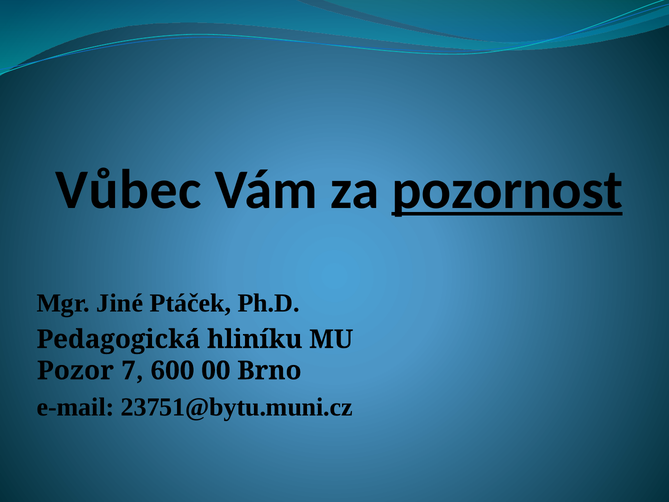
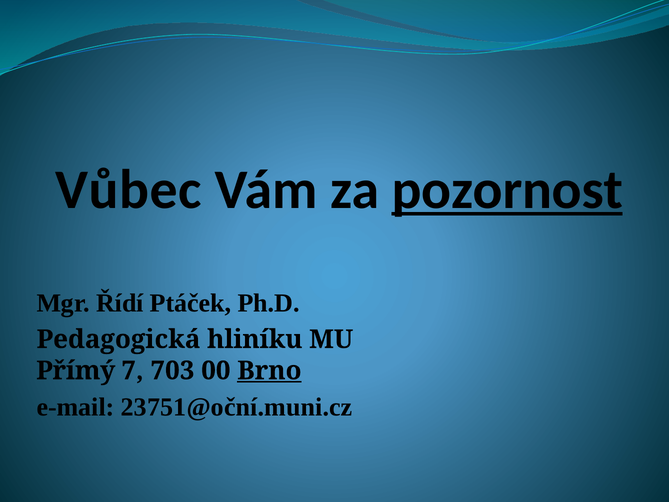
Jiné: Jiné -> Řídí (120, 303)
Pozor: Pozor -> Přímý (76, 370)
600: 600 -> 703 (172, 370)
Brno underline: none -> present (269, 370)
23751@bytu.muni.cz: 23751@bytu.muni.cz -> 23751@oční.muni.cz (237, 407)
